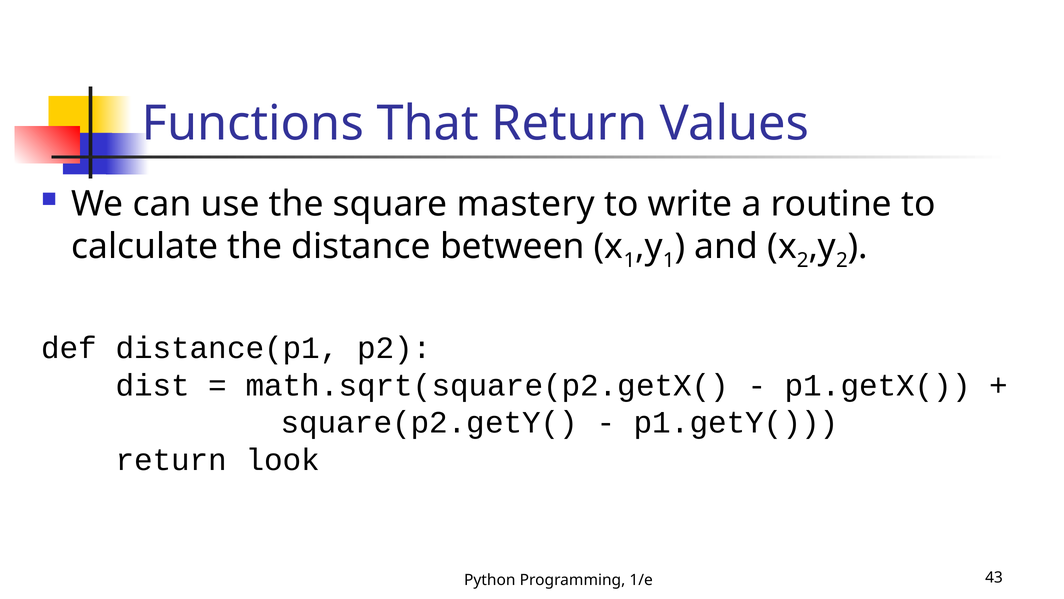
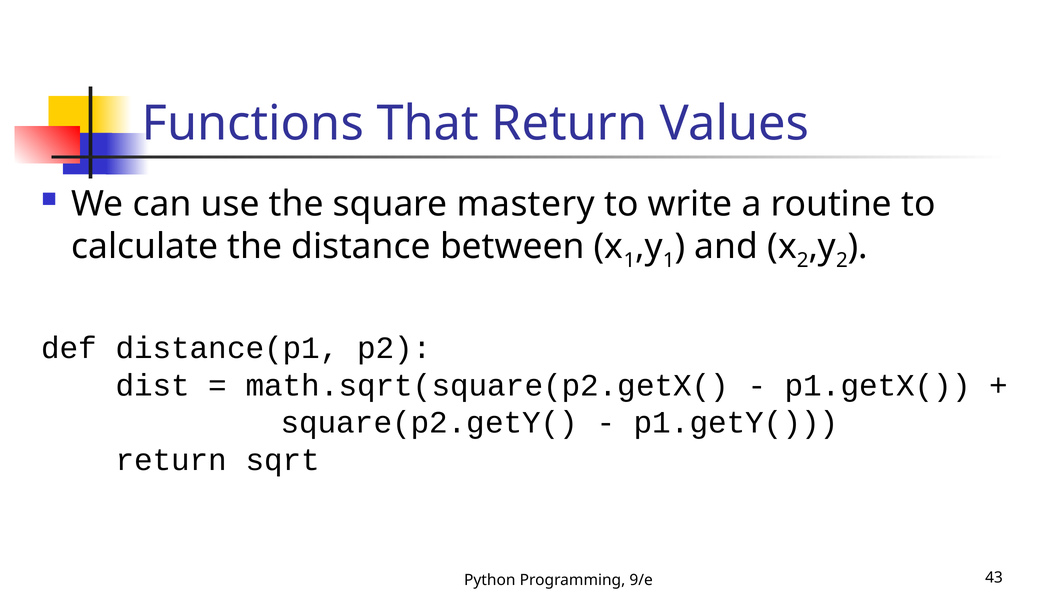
look: look -> sqrt (283, 460)
1/e: 1/e -> 9/e (641, 580)
